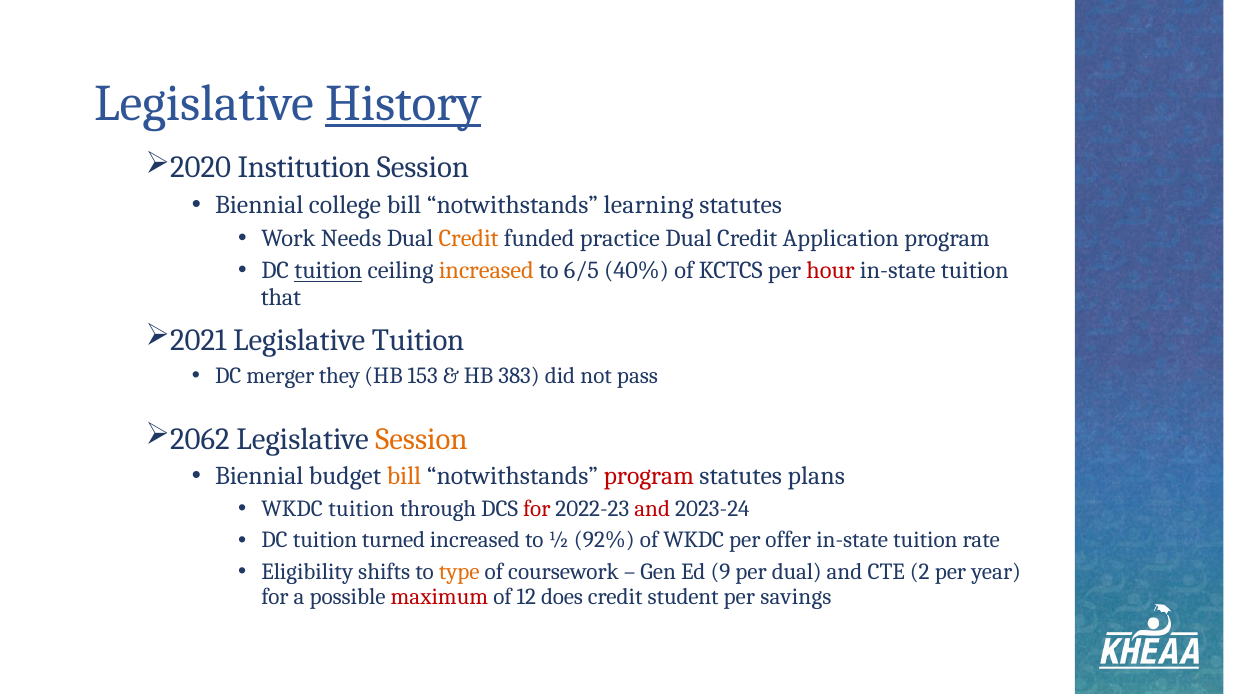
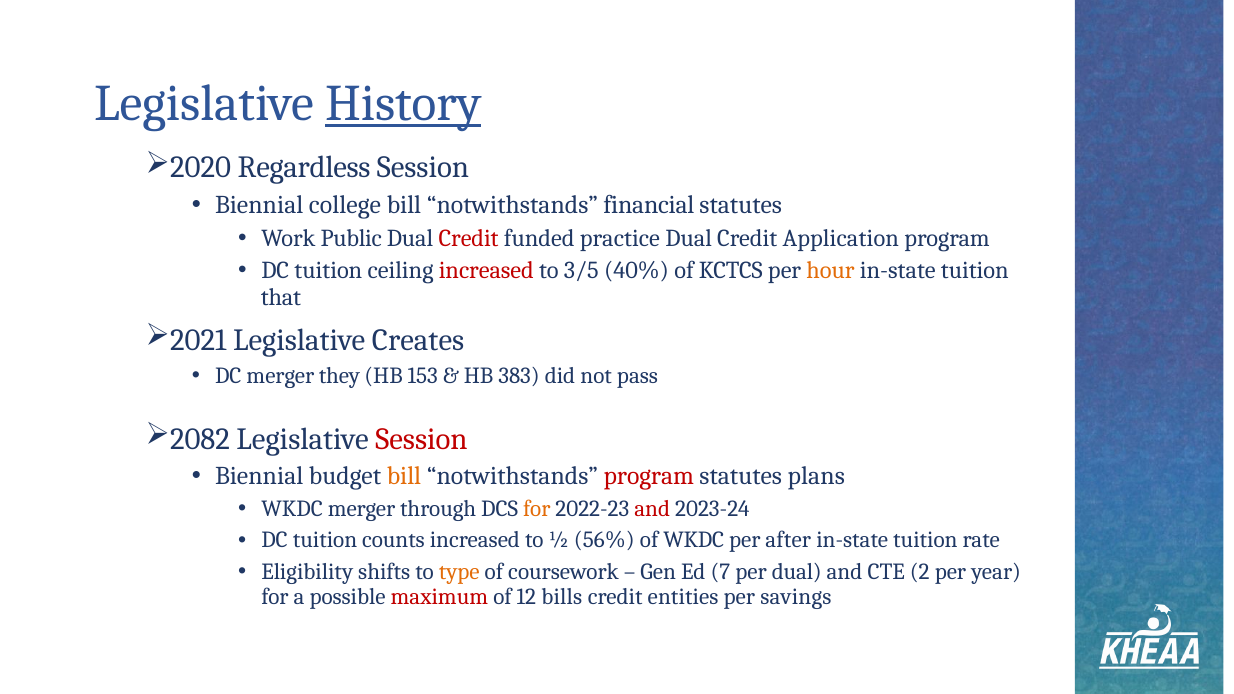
Institution: Institution -> Regardless (304, 168)
learning: learning -> financial (649, 205)
Needs: Needs -> Public (351, 238)
Credit colour: orange -> red (469, 238)
tuition underline: present -> none (328, 271)
increased colour: orange -> red (486, 271)
6/5: 6/5 -> 3/5 (581, 271)
hour colour: red -> orange (831, 271)
Legislative Tuition: Tuition -> Creates (418, 340)
2062: 2062 -> 2082 (200, 439)
Session colour: orange -> red (422, 439)
WKDC tuition: tuition -> merger (362, 509)
for colour: red -> orange (537, 509)
turned: turned -> counts (394, 540)
92%: 92% -> 56% (604, 540)
offer: offer -> after (788, 540)
9: 9 -> 7 (720, 572)
does: does -> bills (562, 597)
student: student -> entities (683, 597)
